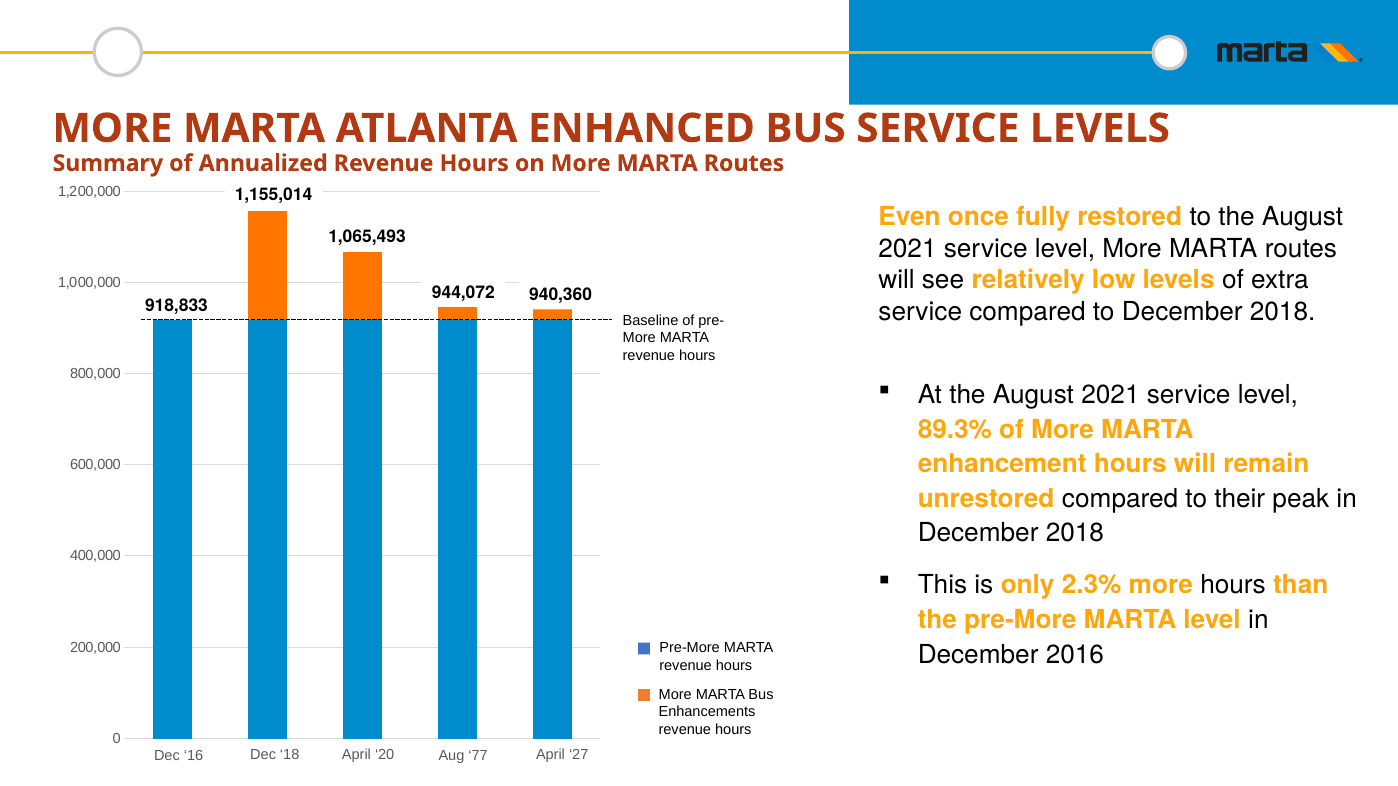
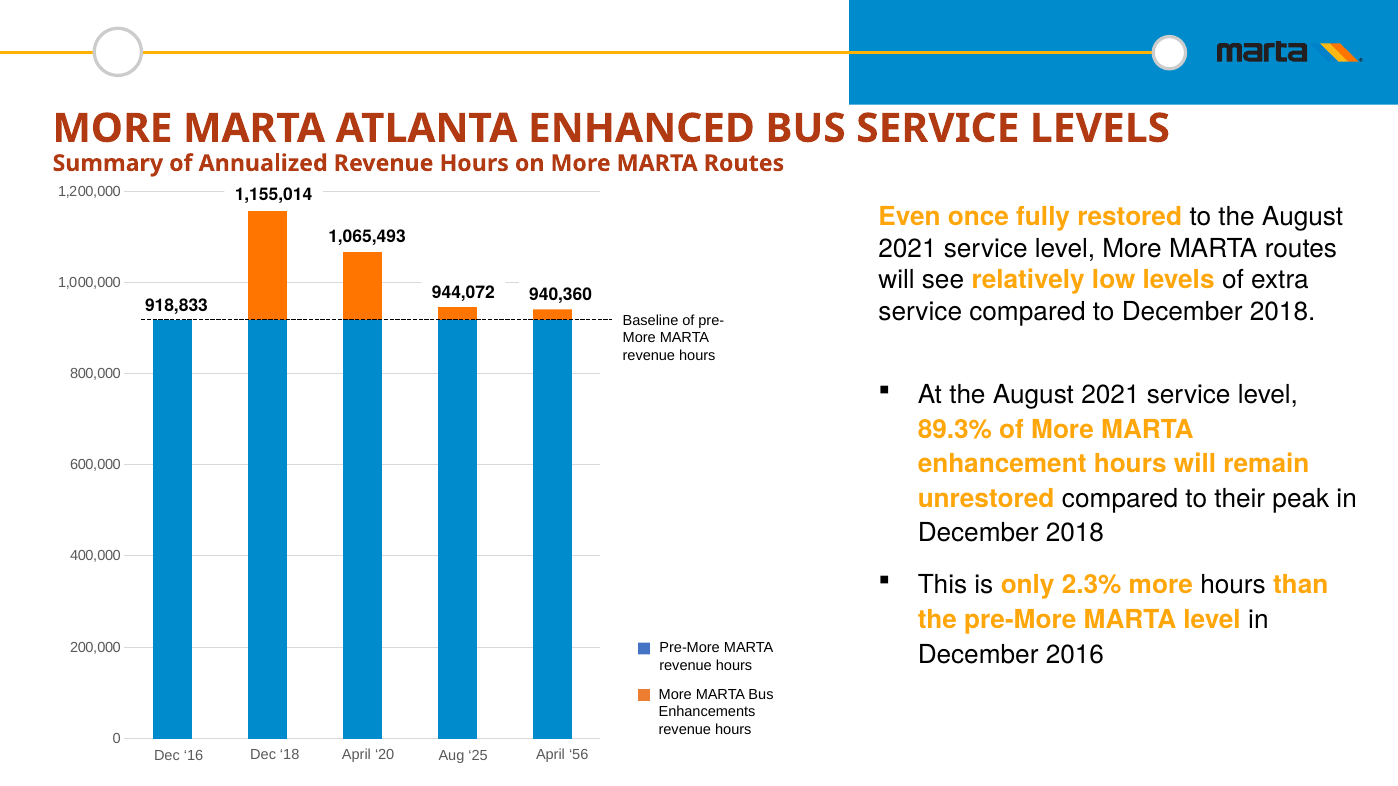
77: 77 -> 25 (478, 756)
27: 27 -> 56 (579, 755)
